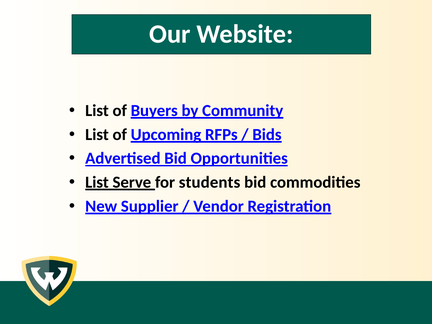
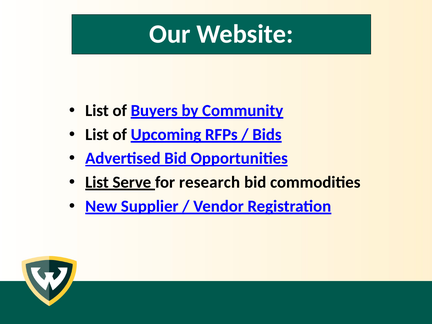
students: students -> research (210, 182)
